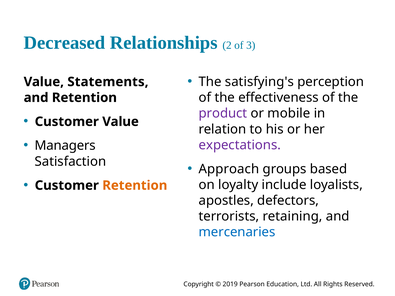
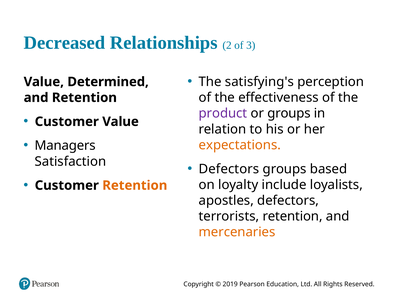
Statements: Statements -> Determined (108, 82)
or mobile: mobile -> groups (289, 113)
expectations colour: purple -> orange (240, 145)
Approach: Approach -> Defectors (229, 169)
terrorists retaining: retaining -> retention (293, 217)
mercenaries colour: blue -> orange (237, 232)
